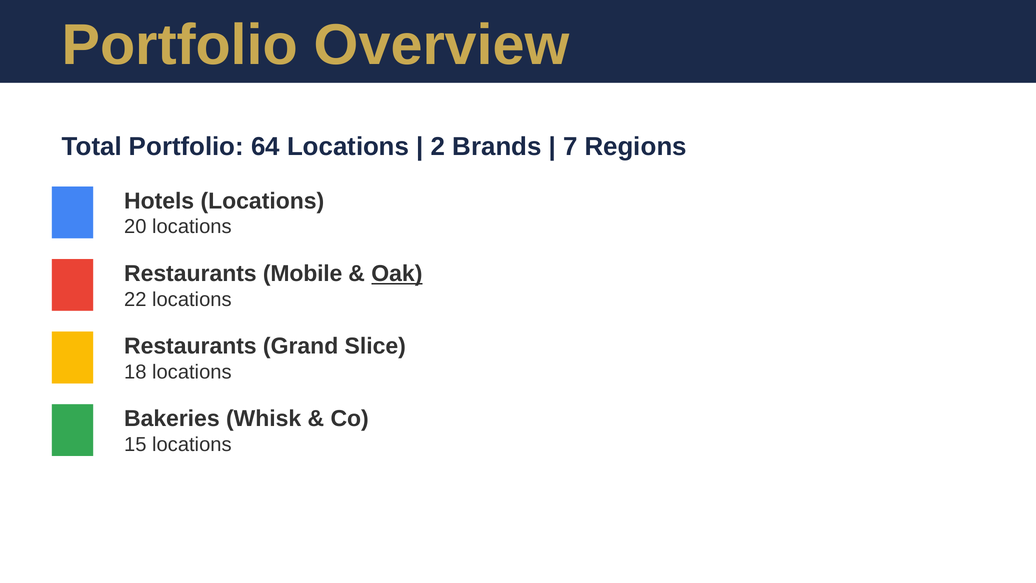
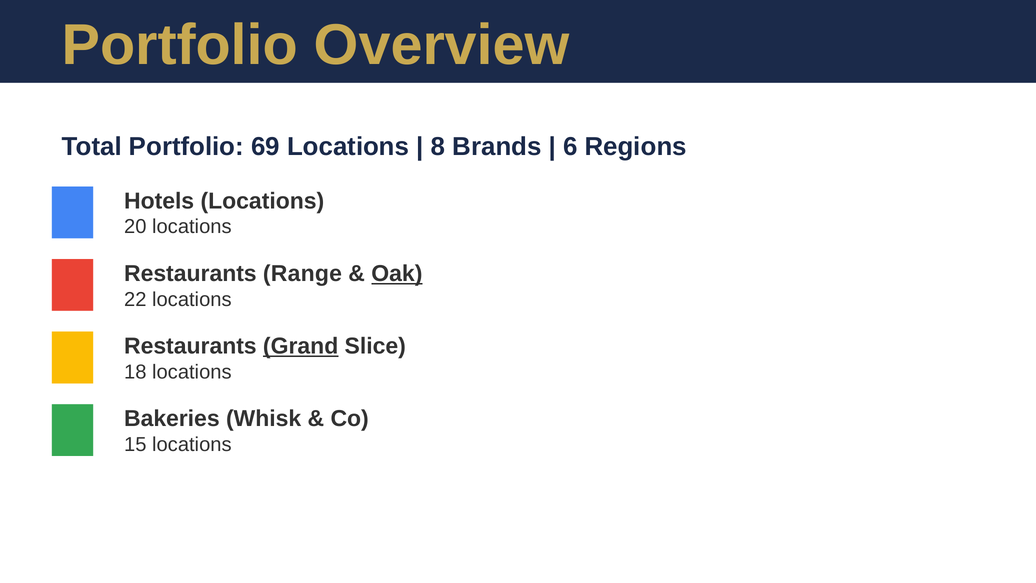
64: 64 -> 69 (266, 147)
2: 2 -> 8 (438, 147)
7: 7 -> 6 (570, 147)
Mobile: Mobile -> Range (302, 274)
Grand underline: none -> present (301, 346)
